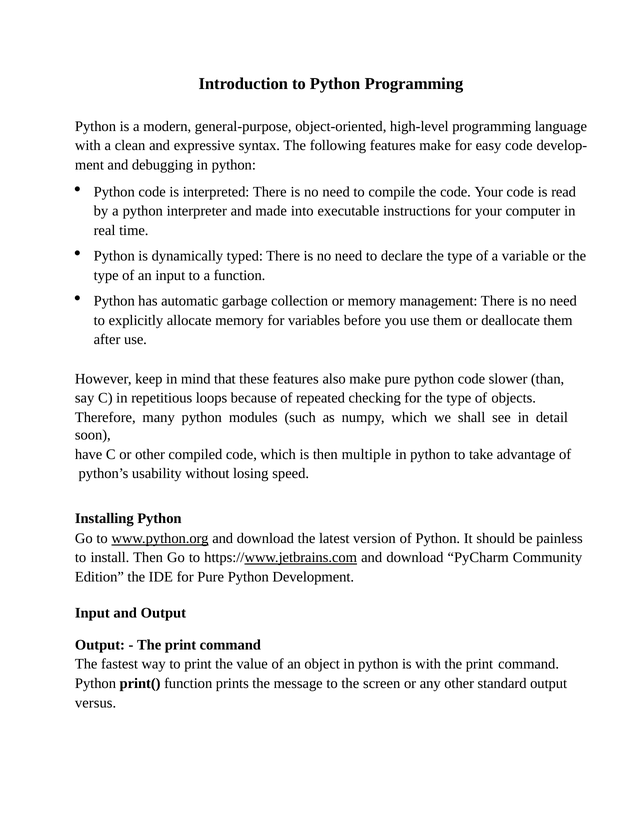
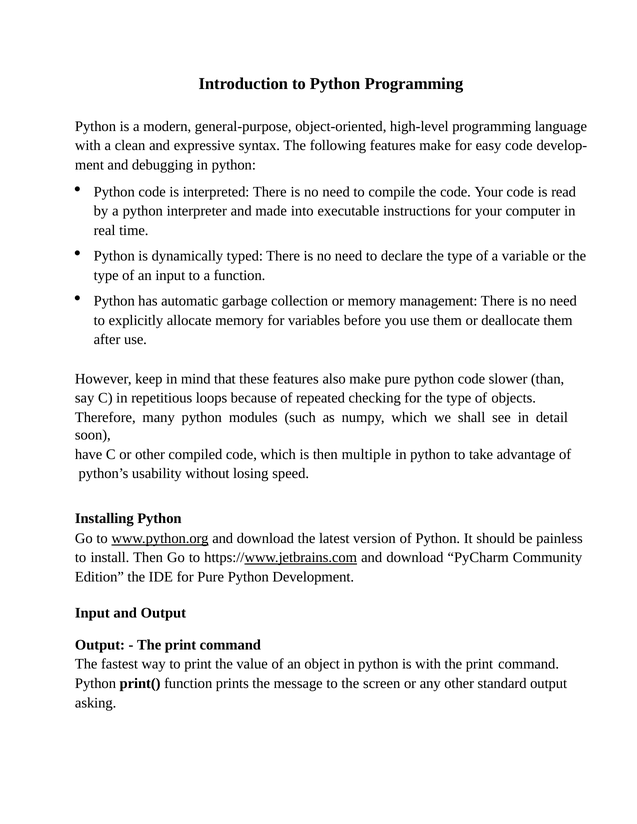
versus: versus -> asking (96, 703)
